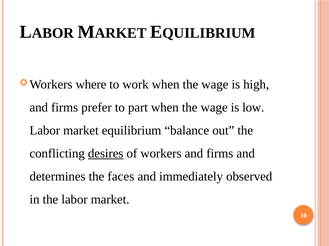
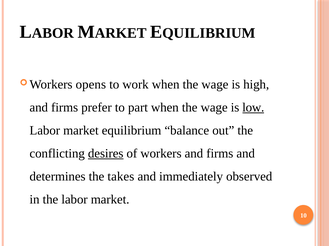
where: where -> opens (91, 85)
low underline: none -> present (253, 108)
faces: faces -> takes (121, 177)
